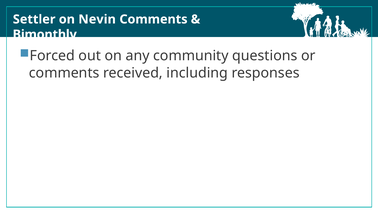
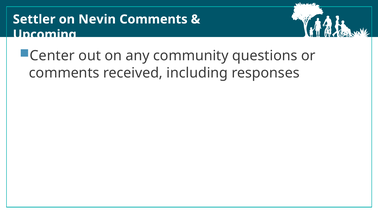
Bimonthly: Bimonthly -> Upcoming (45, 34)
Forced: Forced -> Center (52, 56)
